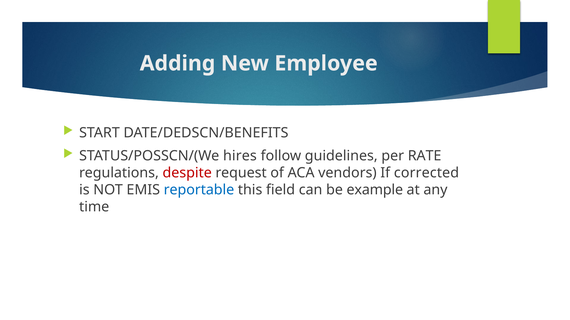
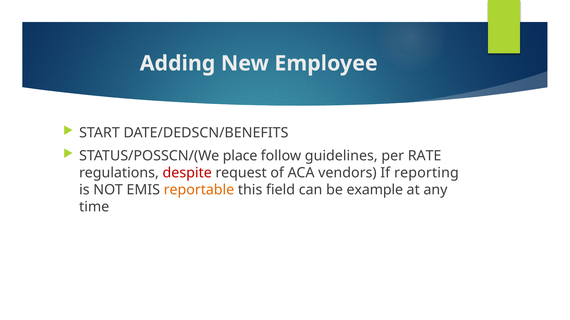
hires: hires -> place (240, 156)
corrected: corrected -> reporting (426, 173)
reportable colour: blue -> orange (199, 190)
